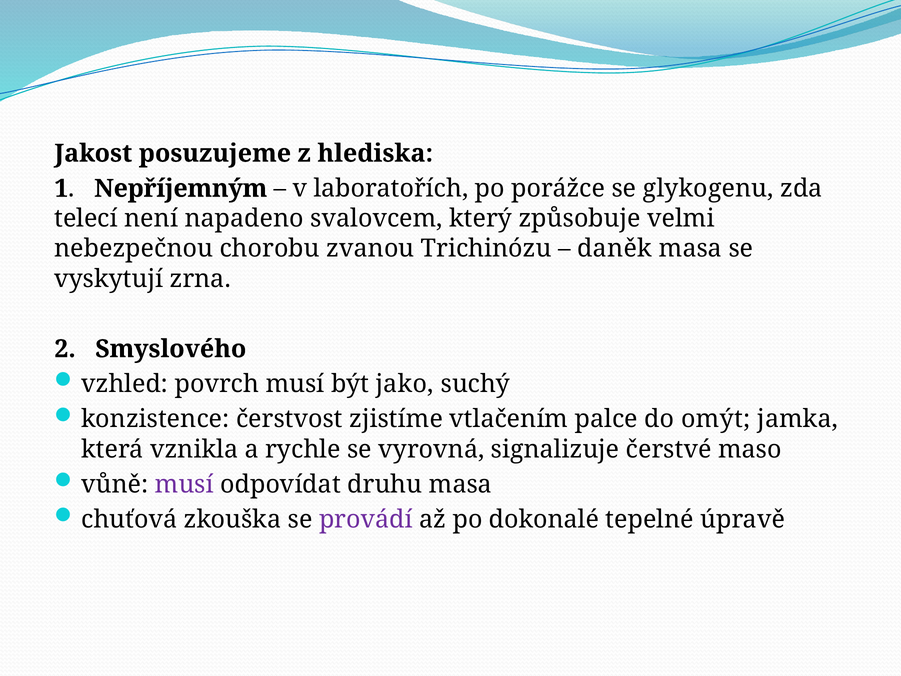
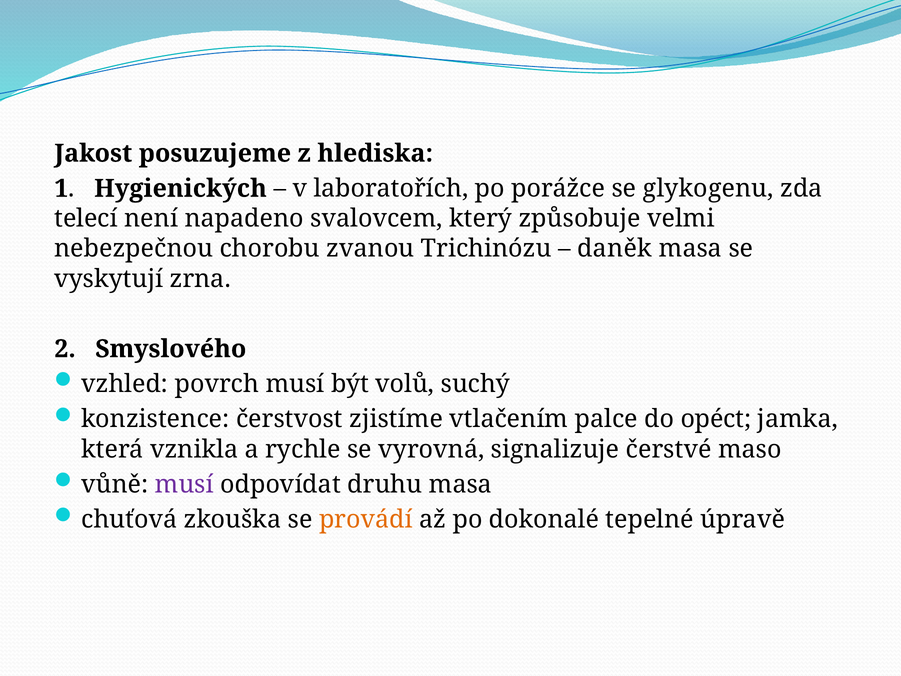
Nepříjemným: Nepříjemným -> Hygienických (181, 188)
jako: jako -> volů (405, 384)
omýt: omýt -> opéct (716, 419)
provádí colour: purple -> orange (366, 519)
